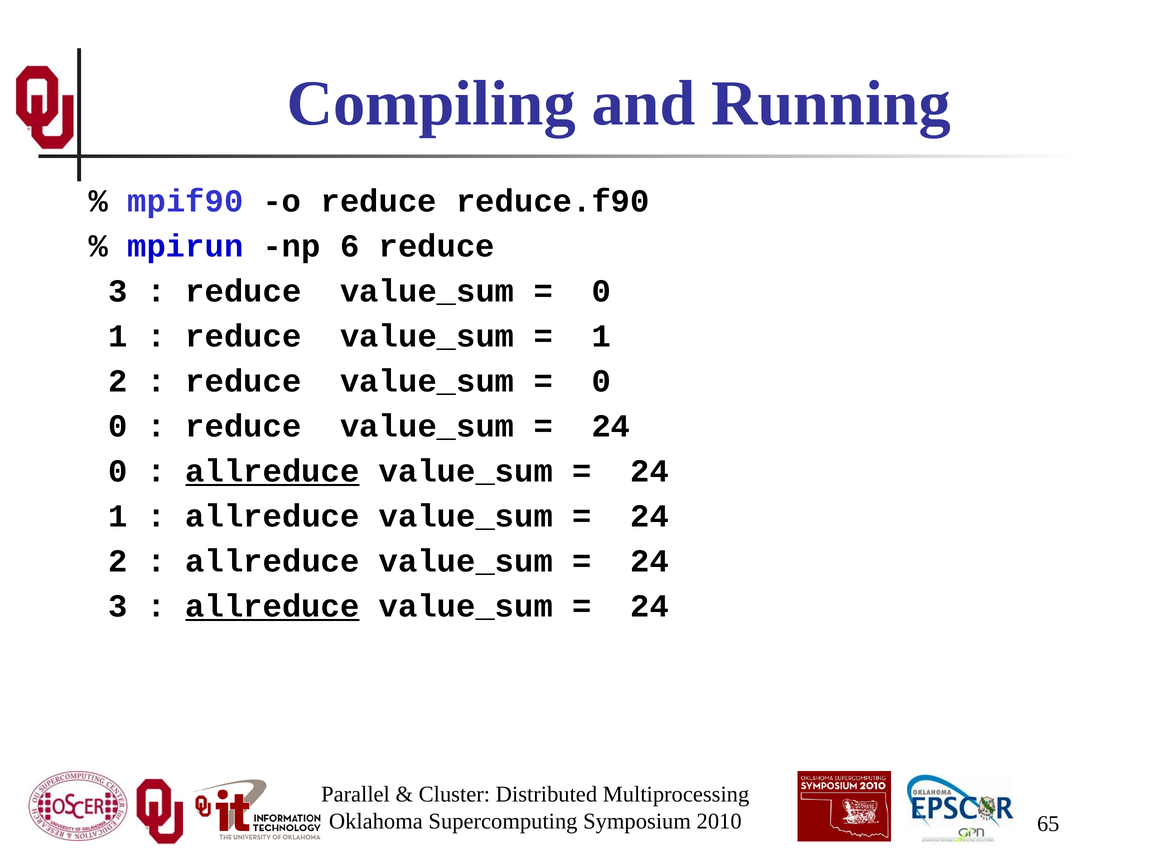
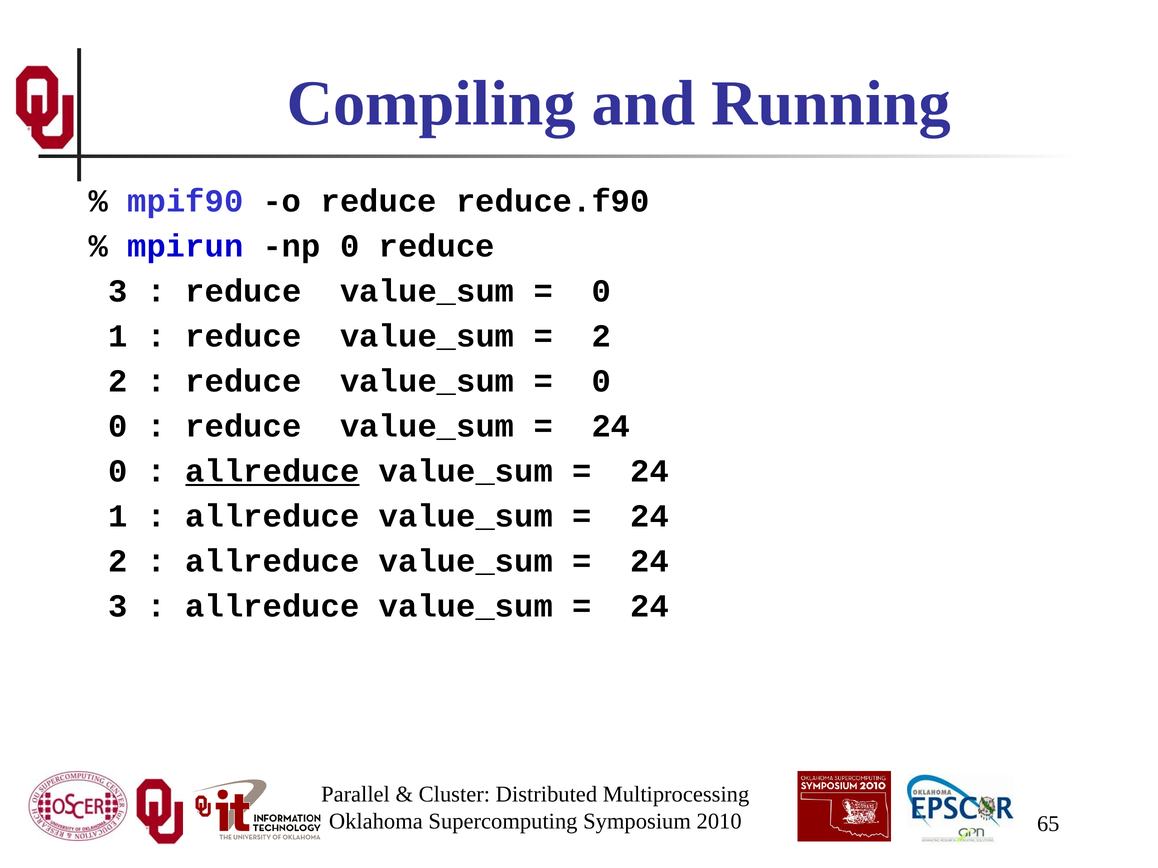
np 6: 6 -> 0 (350, 246)
1: 1 -> 2 (601, 336)
allreduce underline: present -> none (272, 606)
